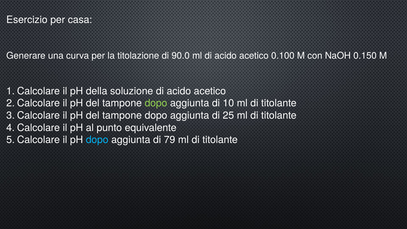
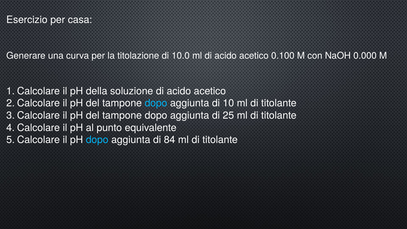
90.0: 90.0 -> 10.0 (181, 56)
0.150: 0.150 -> 0.000 (365, 56)
dopo colour: light green -> light blue (156, 103)
79: 79 -> 84 (170, 140)
